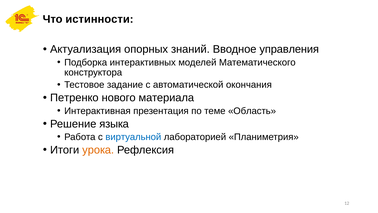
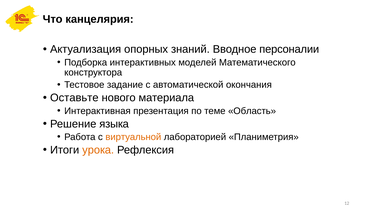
истинности: истинности -> канцелярия (100, 19)
управления: управления -> персоналии (289, 49)
Петренко: Петренко -> Оставьте (74, 98)
виртуальной colour: blue -> orange (133, 137)
